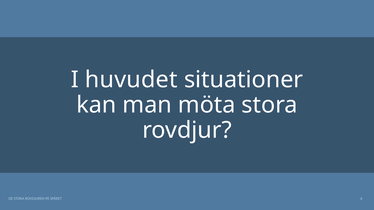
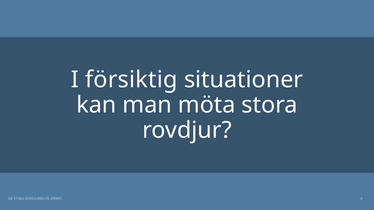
huvudet: huvudet -> försiktig (131, 80)
